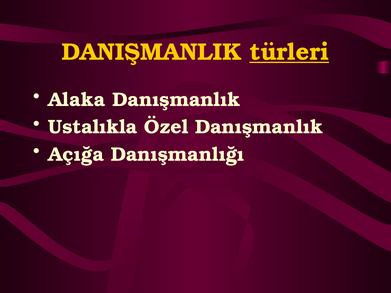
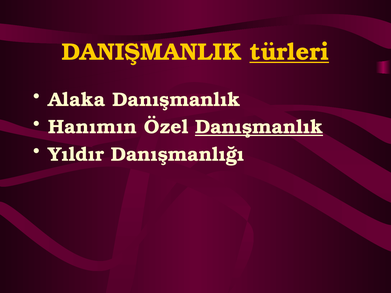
Ustalıkla: Ustalıkla -> Hanımın (92, 127)
Danışmanlık underline: none -> present (259, 127)
Açığa: Açığa -> Yıldır (76, 155)
